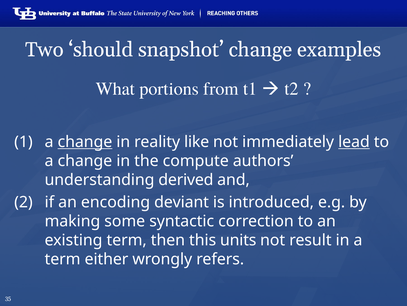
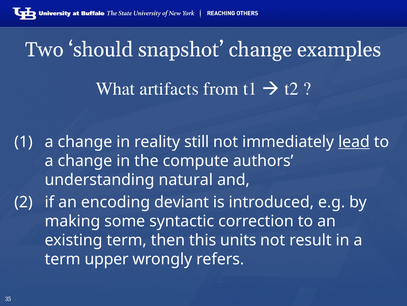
portions: portions -> artifacts (169, 89)
change underline: present -> none (85, 141)
like: like -> still (197, 141)
derived: derived -> natural (186, 179)
either: either -> upper (107, 259)
